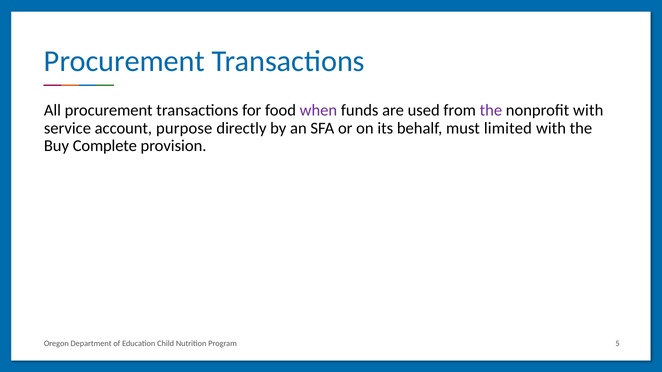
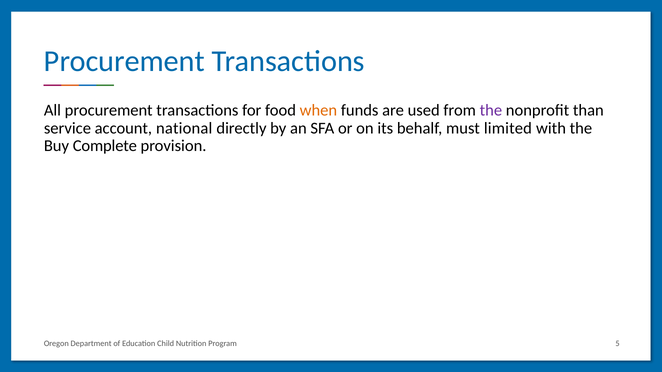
when colour: purple -> orange (318, 110)
nonprofit with: with -> than (588, 110)
purpose: purpose -> national (184, 128)
